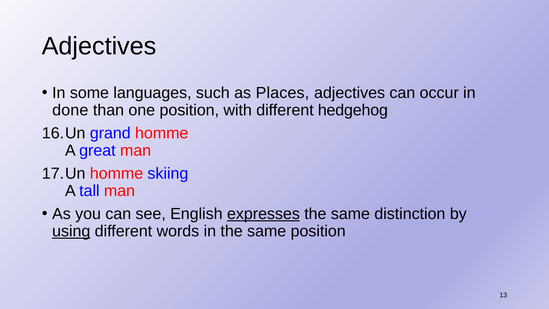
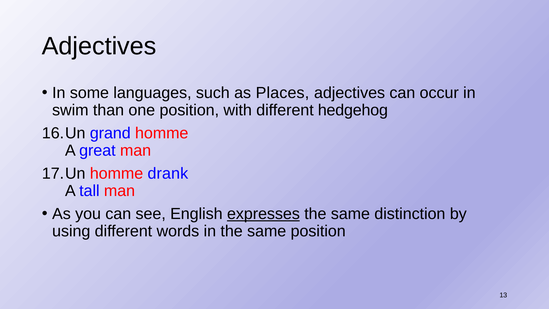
done: done -> swim (70, 110)
skiing: skiing -> drank (168, 173)
using underline: present -> none (71, 231)
